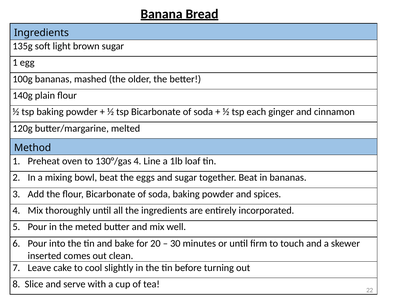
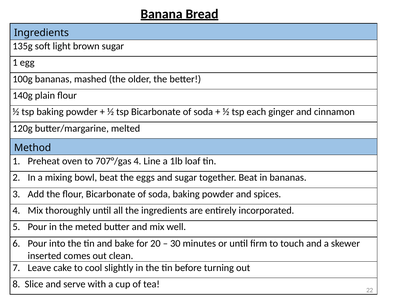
130°/gas: 130°/gas -> 707°/gas (113, 161)
